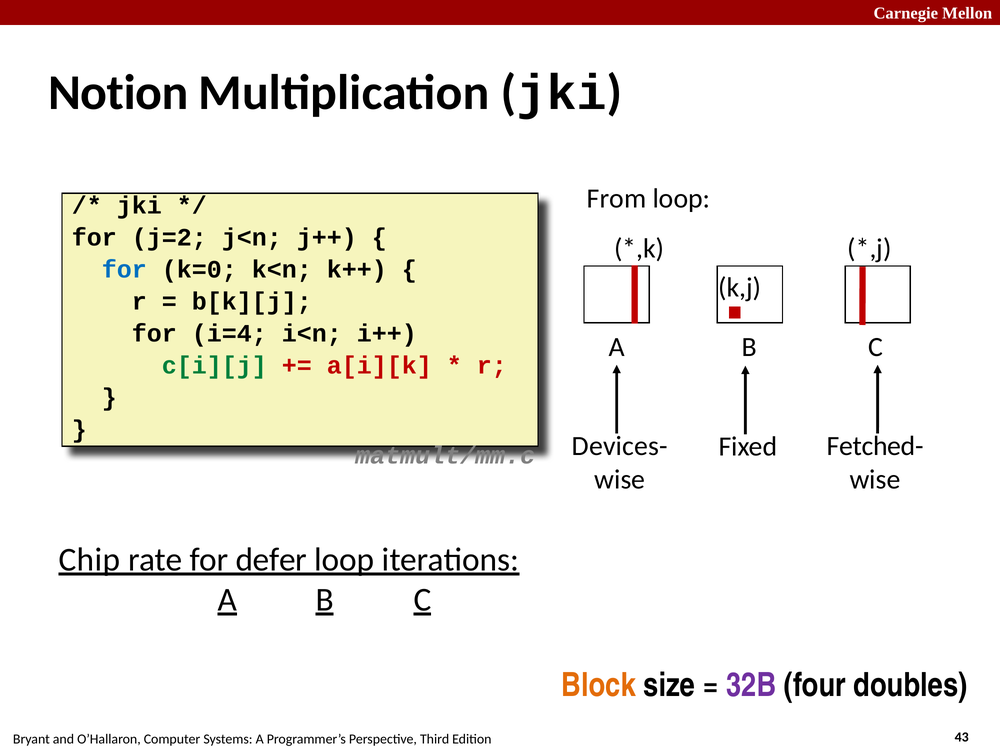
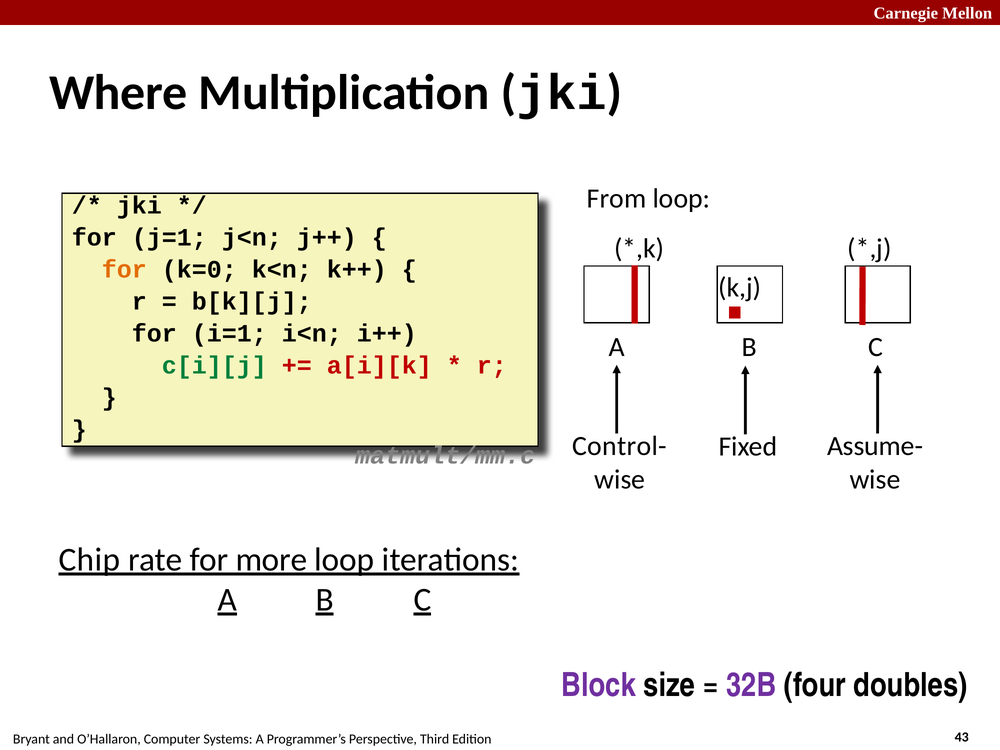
Notion: Notion -> Where (118, 93)
j=2: j=2 -> j=1 (169, 237)
for colour: blue -> orange (124, 269)
i=4: i=4 -> i=1 (229, 333)
Devices-: Devices- -> Control- (620, 446)
Fetched-: Fetched- -> Assume- (875, 446)
defer: defer -> more (271, 560)
Block colour: orange -> purple (599, 685)
